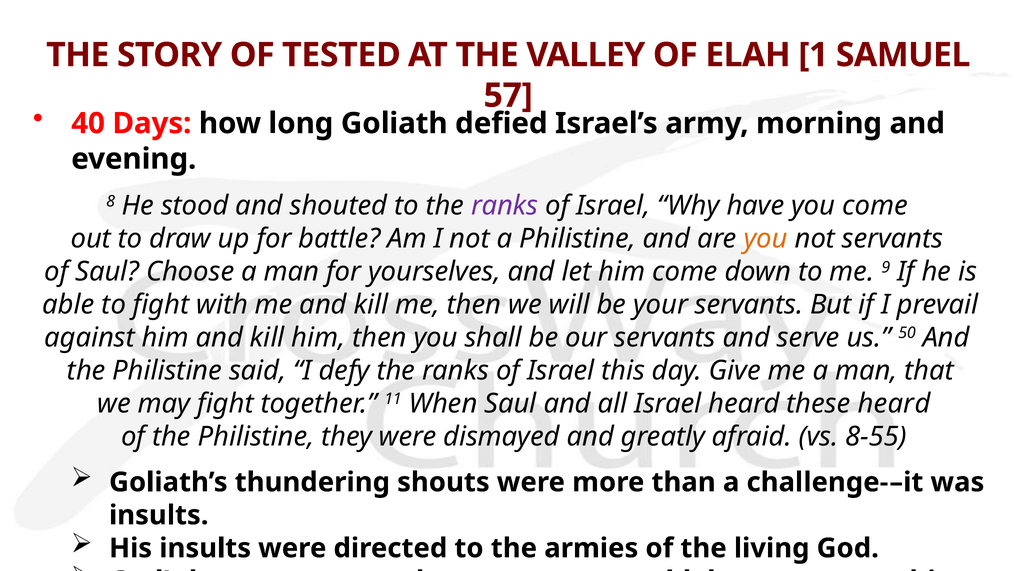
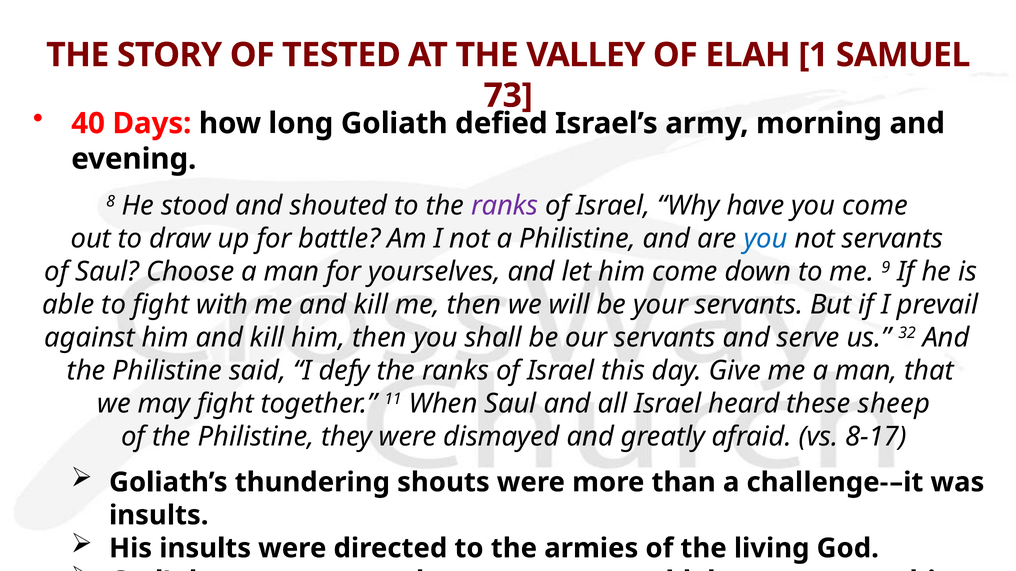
57: 57 -> 73 (508, 96)
you colour: orange -> blue (766, 239)
50: 50 -> 32 (907, 334)
these heard: heard -> sheep (894, 404)
8-55: 8-55 -> 8-17 (876, 437)
